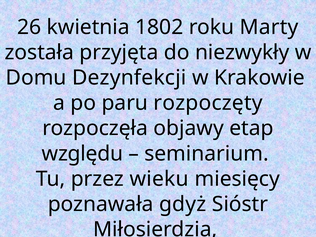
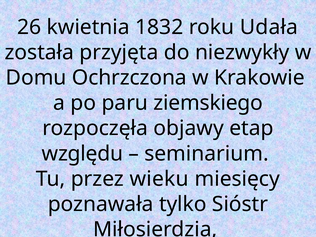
1802: 1802 -> 1832 (159, 27)
Marty: Marty -> Udała (269, 27)
Dezynfekcji: Dezynfekcji -> Ochrzczona (129, 78)
rozpoczęty: rozpoczęty -> ziemskiego (208, 103)
gdyż: gdyż -> tylko (183, 204)
